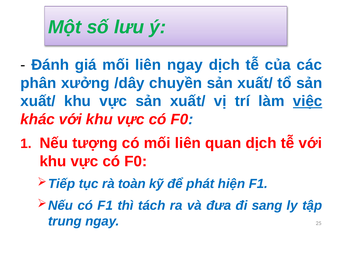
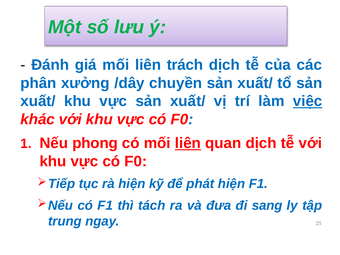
liên ngay: ngay -> trách (185, 65)
tượng: tượng -> phong (95, 143)
liên underline: none -> present (188, 143)
rà toàn: toàn -> hiện (132, 184)
